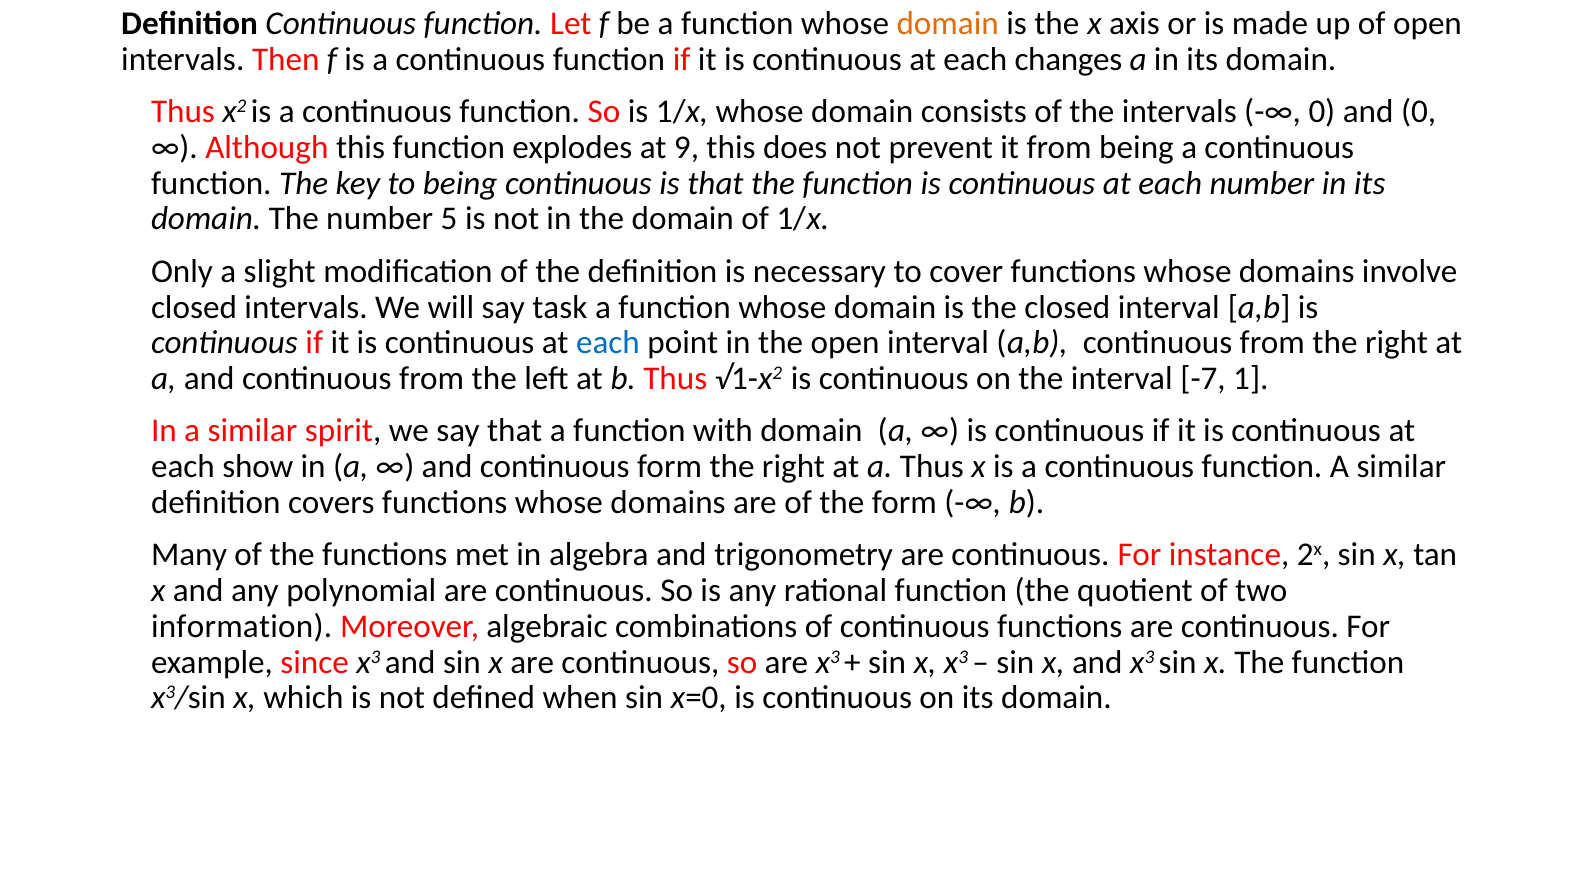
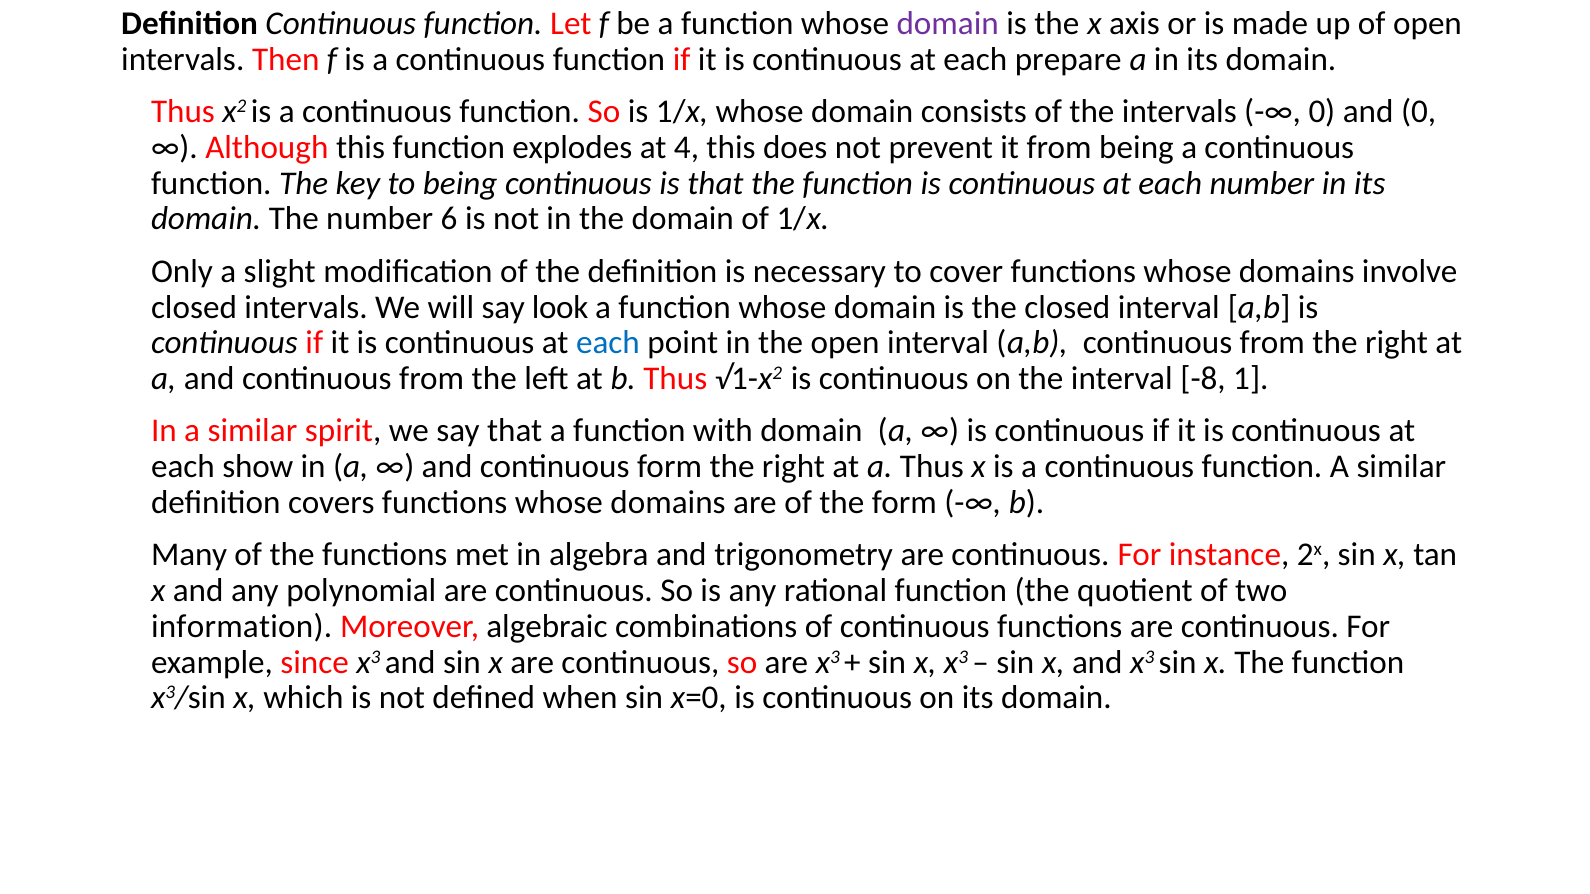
domain colour: orange -> purple (948, 24)
changes: changes -> prepare (1068, 59)
9: 9 -> 4 (686, 148)
5: 5 -> 6 (449, 219)
task: task -> look (560, 307)
-7: -7 -> -8 (1203, 379)
